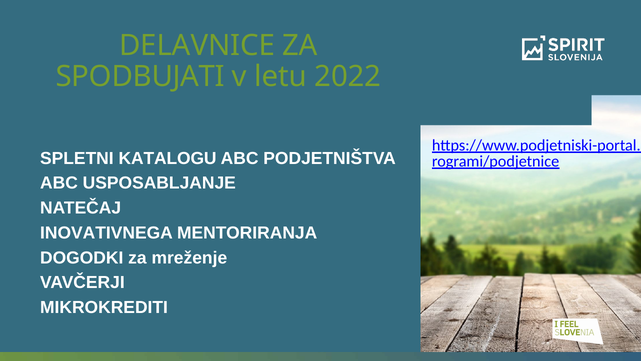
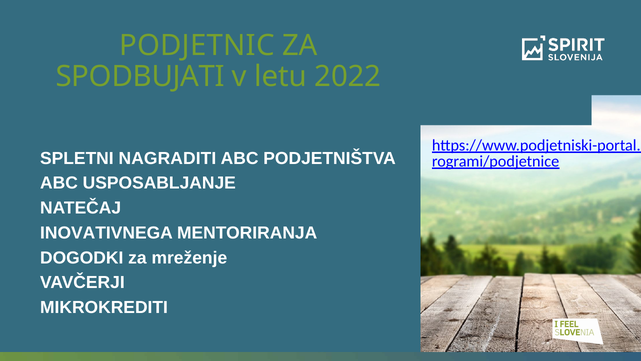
DELAVNICE: DELAVNICE -> PODJETNIC (197, 46)
KATALOGU: KATALOGU -> NAGRADITI (167, 158)
